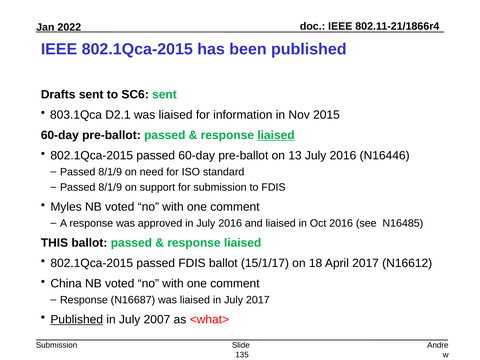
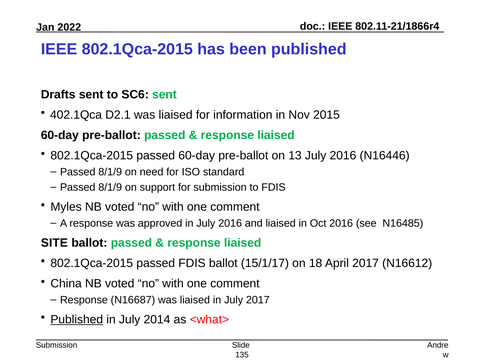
803.1Qca: 803.1Qca -> 402.1Qca (76, 115)
liaised underline: present -> none (276, 135)
THIS: THIS -> SITE (54, 243)
2007: 2007 -> 2014 (157, 320)
